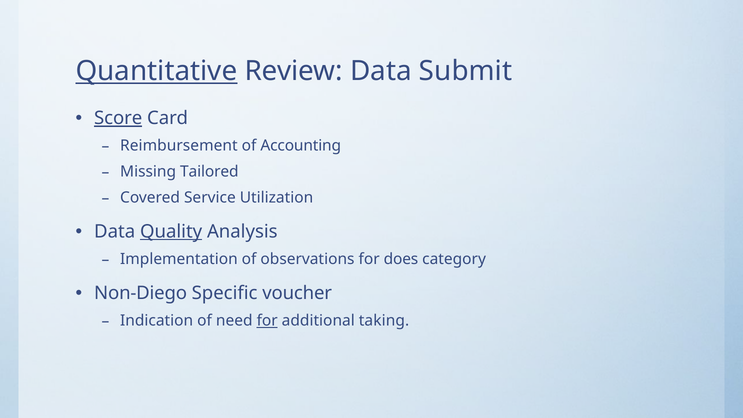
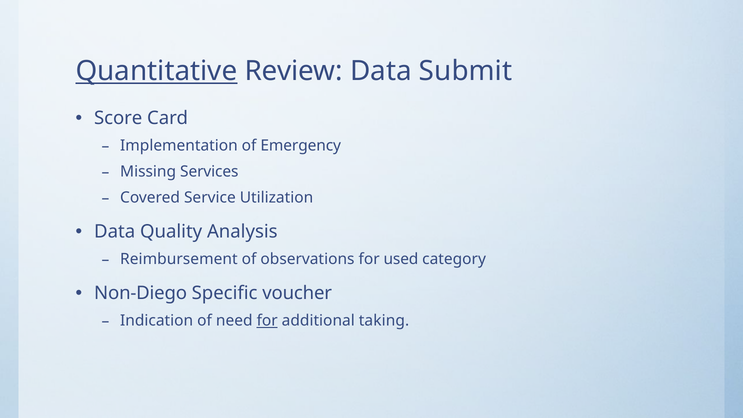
Score underline: present -> none (118, 118)
Reimbursement: Reimbursement -> Implementation (179, 146)
Accounting: Accounting -> Emergency (301, 146)
Tailored: Tailored -> Services (209, 172)
Quality underline: present -> none (171, 232)
Implementation: Implementation -> Reimbursement (179, 259)
does: does -> used (401, 259)
